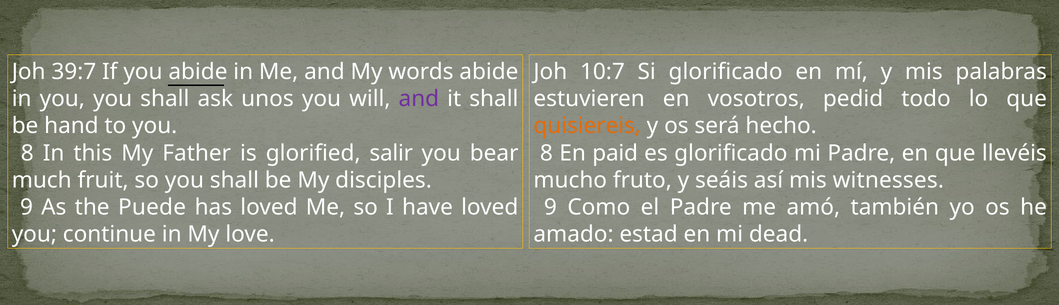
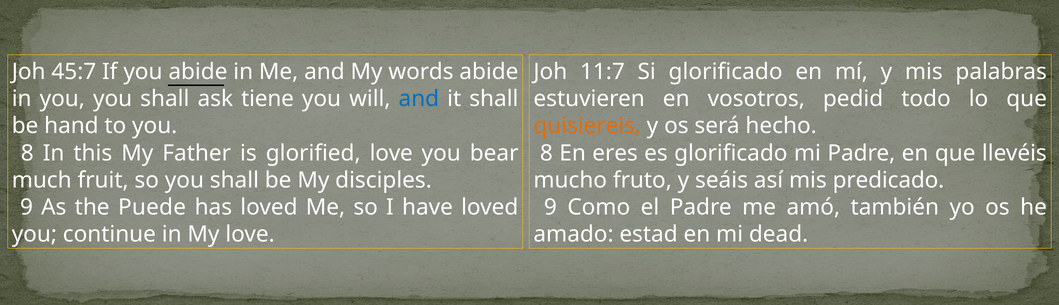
39:7: 39:7 -> 45:7 (74, 72)
10:7: 10:7 -> 11:7 (602, 72)
unos: unos -> tiene (268, 99)
and colour: purple -> blue (419, 99)
glorified salir: salir -> love (391, 153)
paid: paid -> eres (615, 153)
witnesses: witnesses -> predicado (888, 180)
